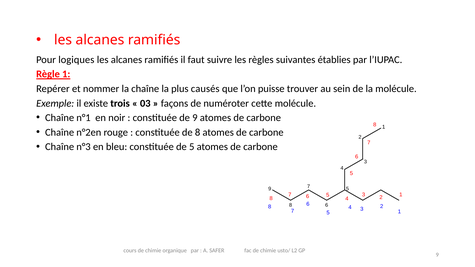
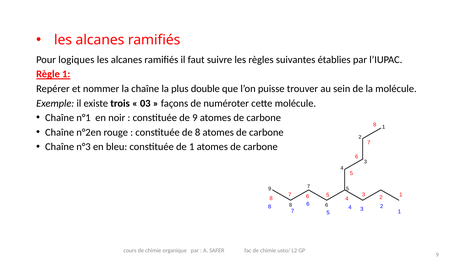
causés: causés -> double (205, 89)
de 5: 5 -> 1 (192, 147)
